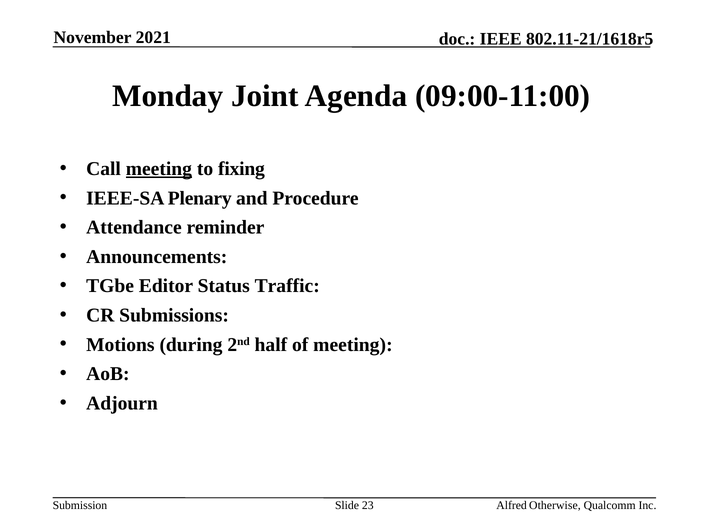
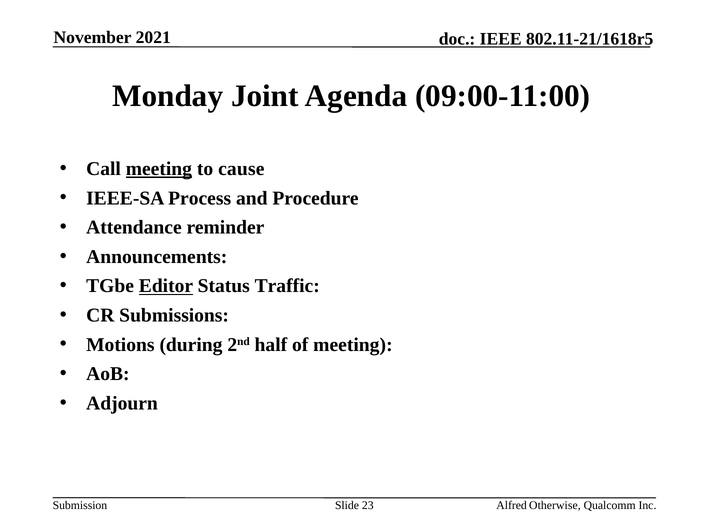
fixing: fixing -> cause (241, 169)
Plenary: Plenary -> Process (200, 198)
Editor underline: none -> present (166, 286)
